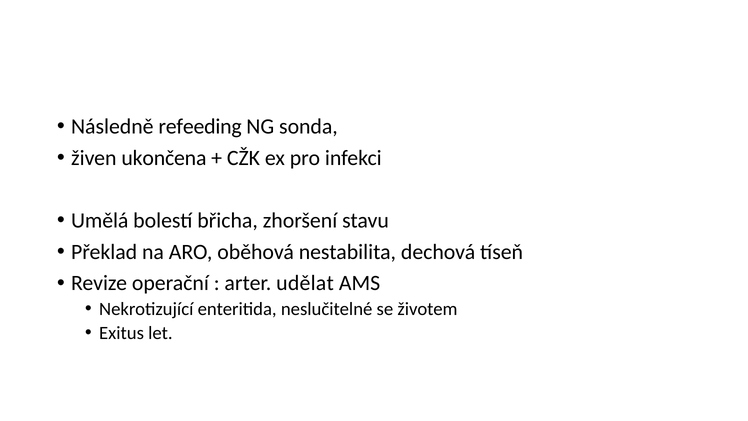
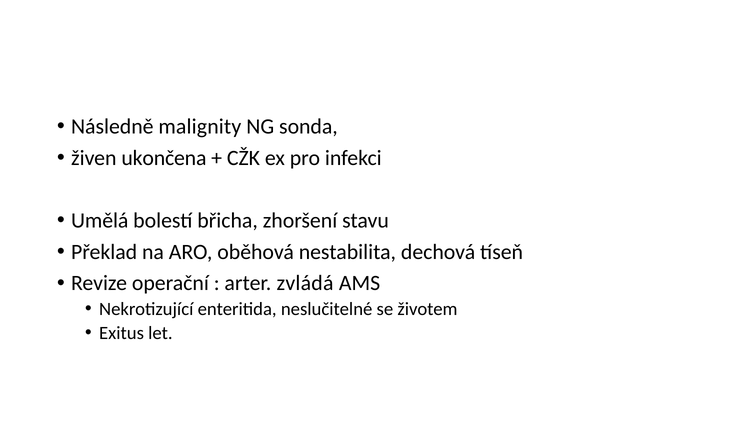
refeeding: refeeding -> malignity (200, 126)
udělat: udělat -> zvládá (305, 283)
